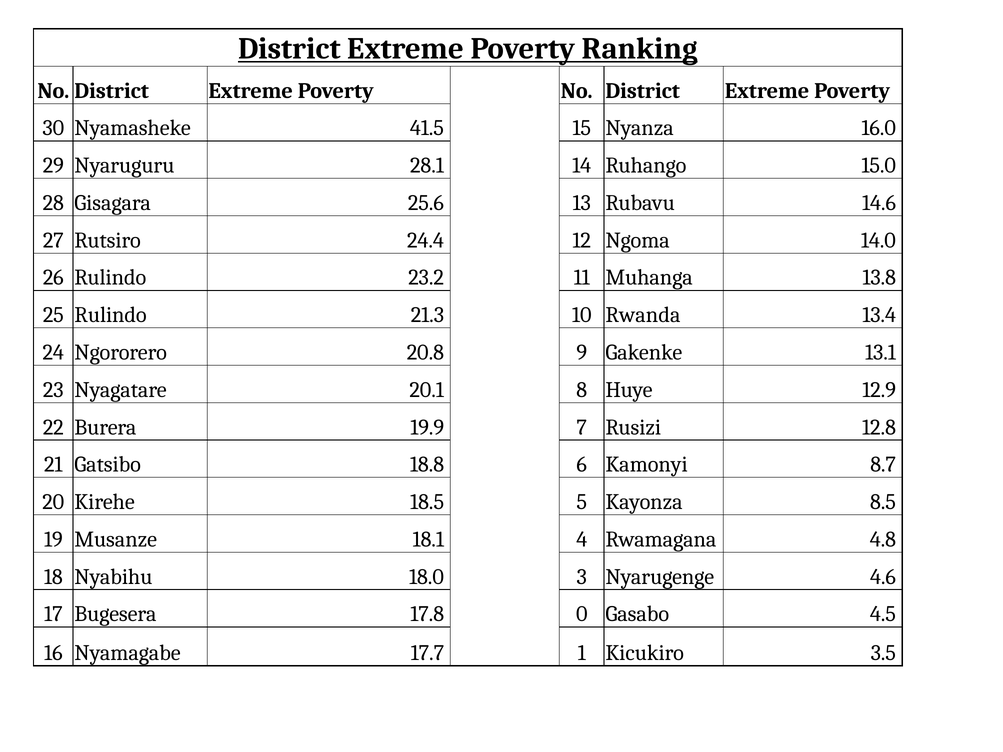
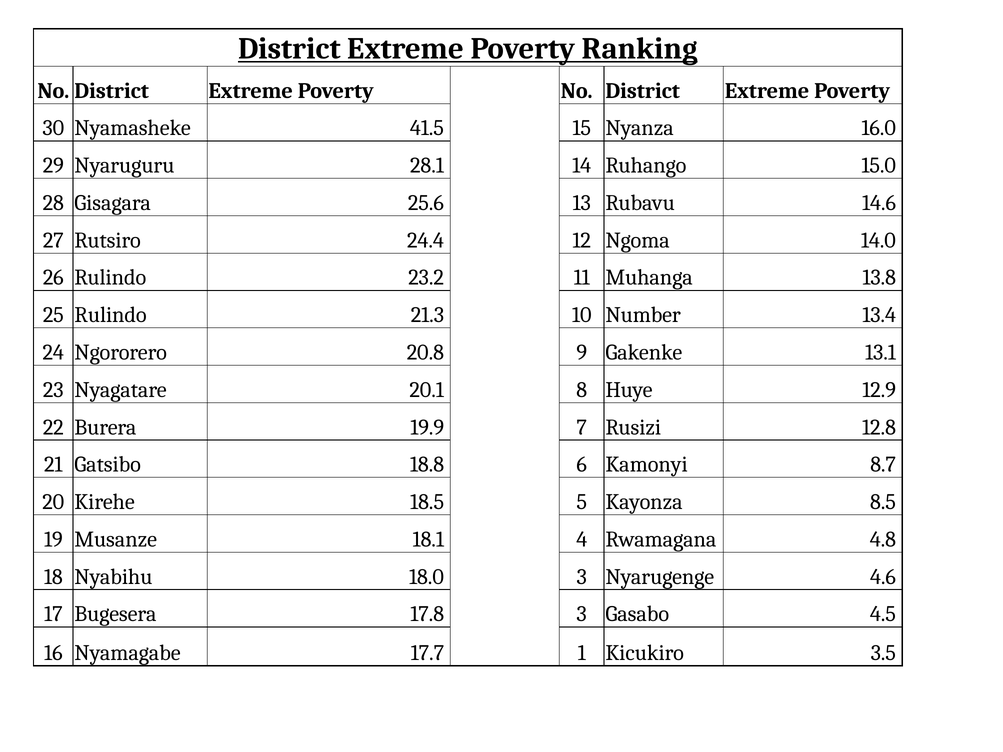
Rwanda: Rwanda -> Number (643, 315)
17.8 0: 0 -> 3 (582, 614)
